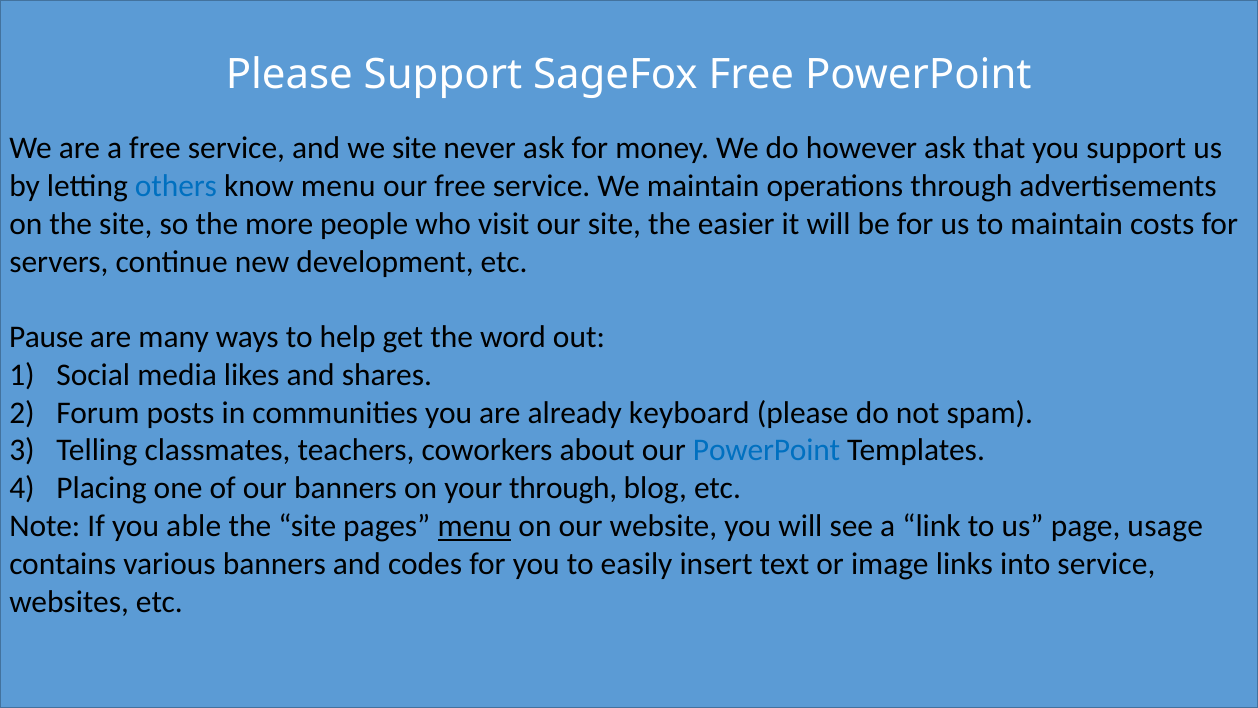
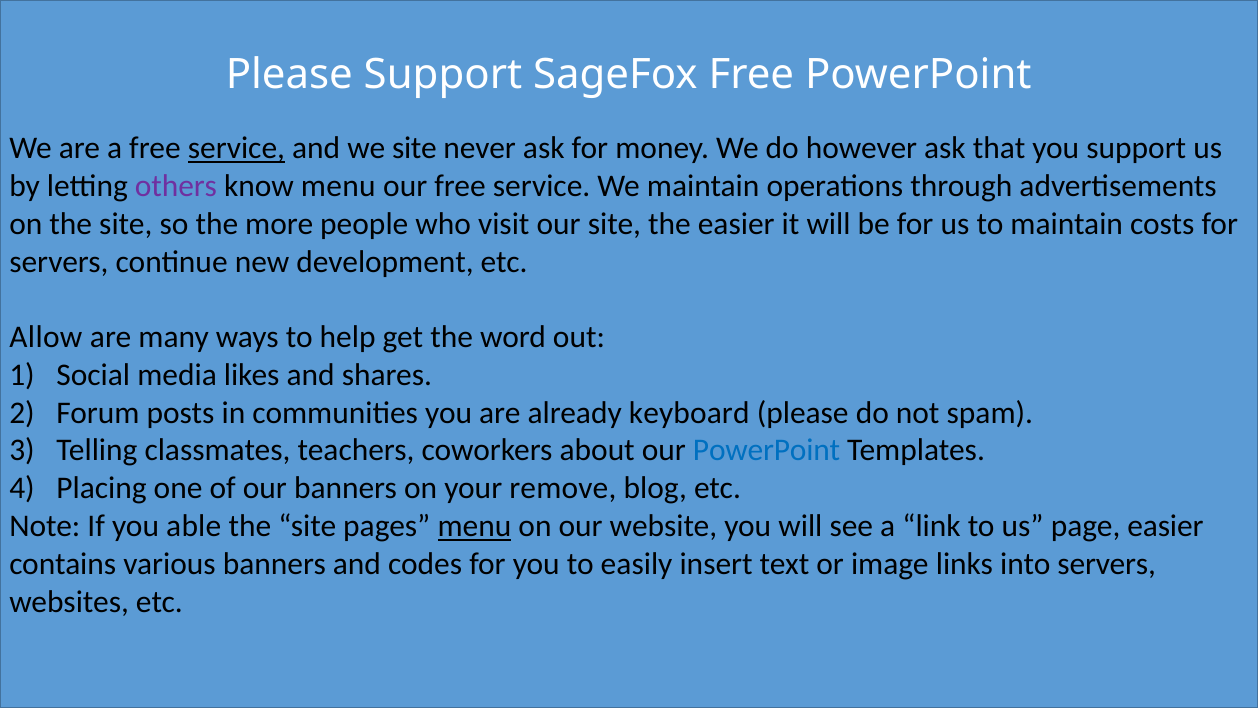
service underline: none -> present (236, 148)
others colour: blue -> purple (176, 186)
Pause: Pause -> Allow (46, 337)
your through: through -> remove (563, 488)
page usage: usage -> easier (1165, 526)
into service: service -> servers (1107, 564)
